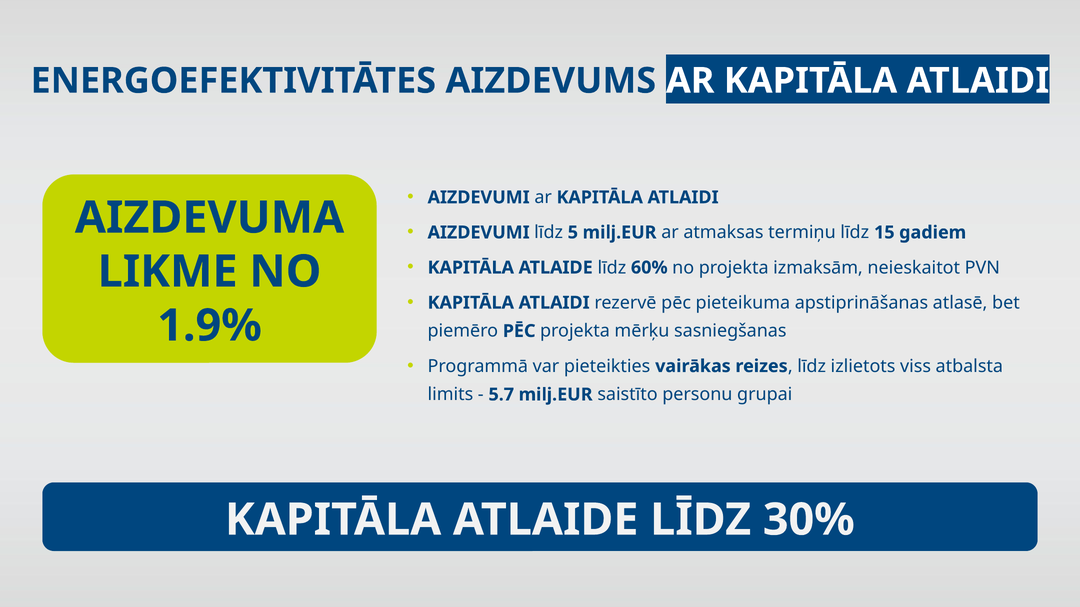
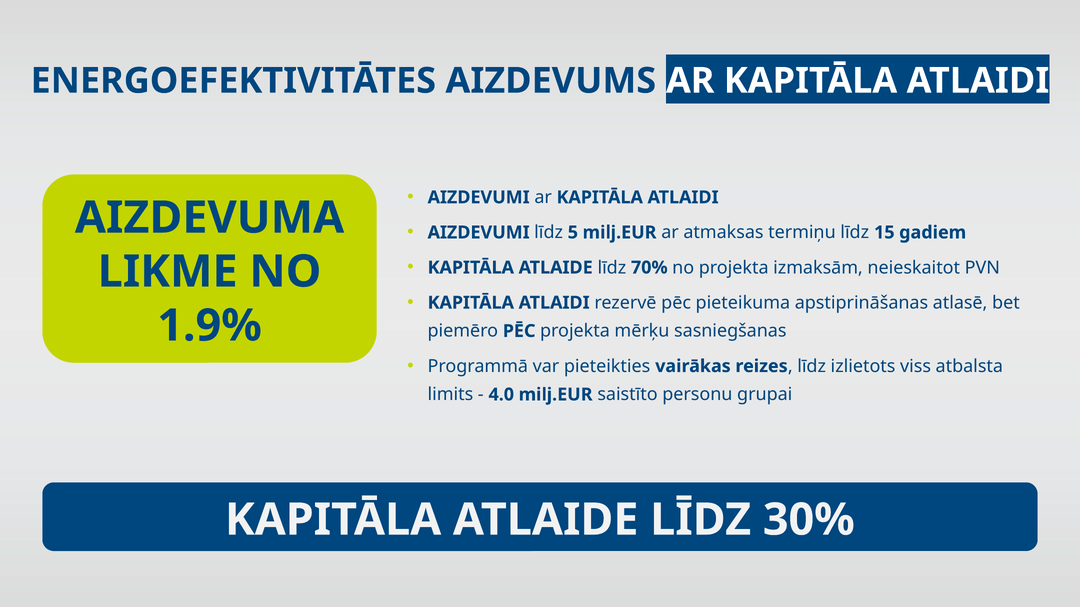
60%: 60% -> 70% (649, 268)
5.7: 5.7 -> 4.0 (501, 395)
